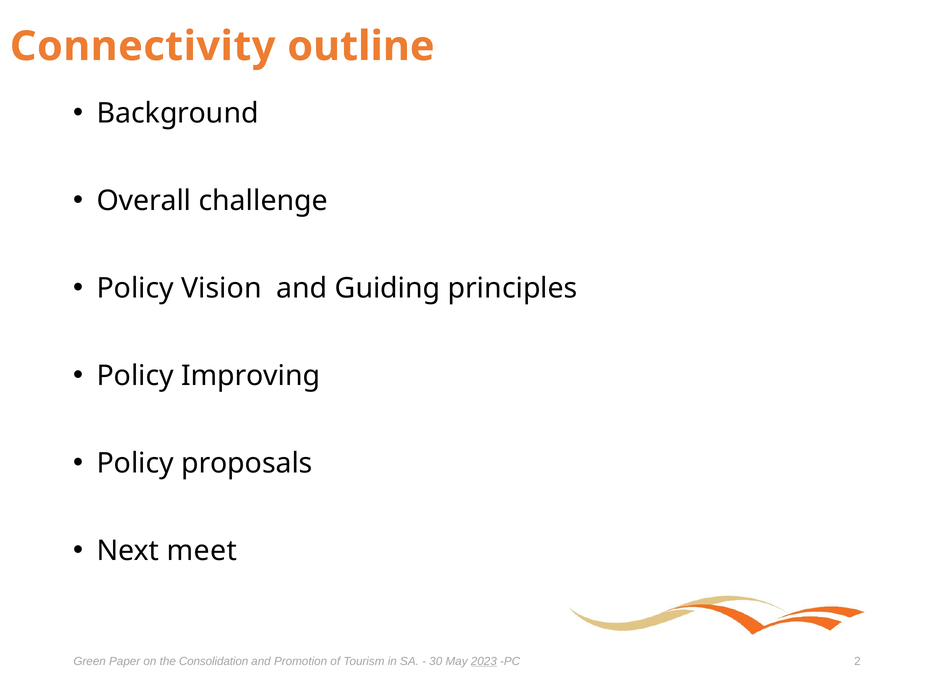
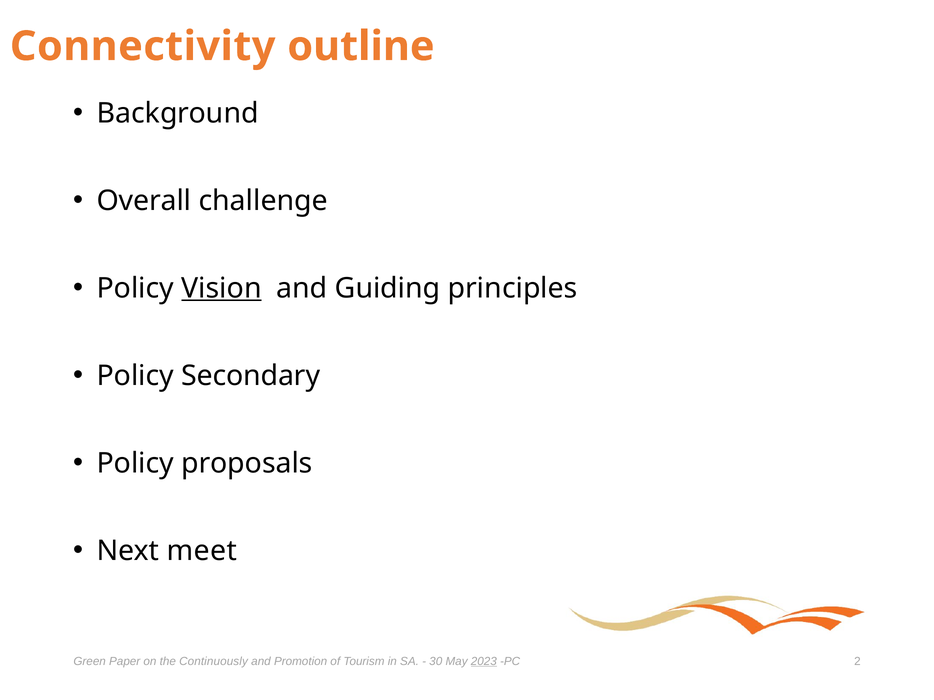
Vision underline: none -> present (221, 288)
Improving: Improving -> Secondary (251, 376)
Consolidation: Consolidation -> Continuously (213, 662)
